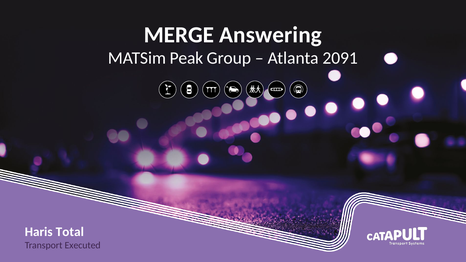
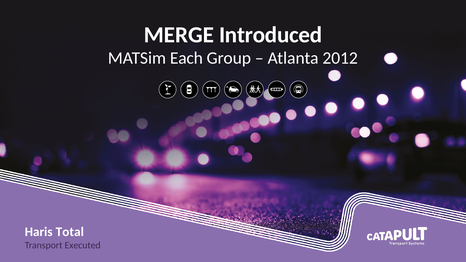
Answering: Answering -> Introduced (271, 35)
Peak: Peak -> Each (186, 58)
2091: 2091 -> 2012 (340, 58)
